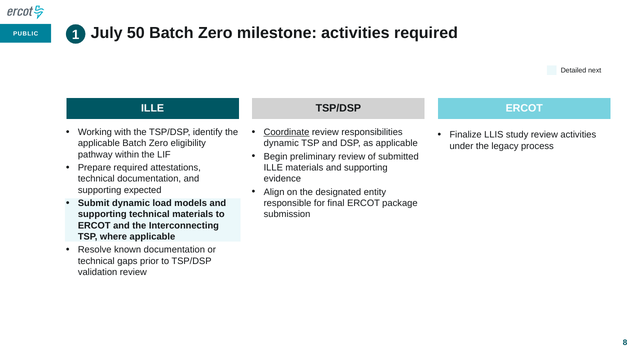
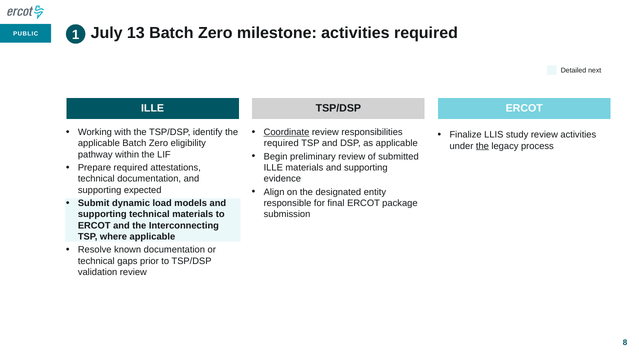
50: 50 -> 13 (136, 33)
dynamic: dynamic -> required (281, 143)
the underline: none -> present (482, 146)
